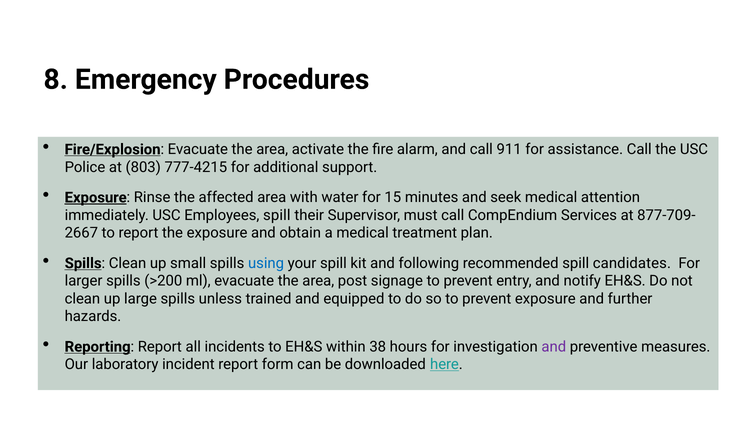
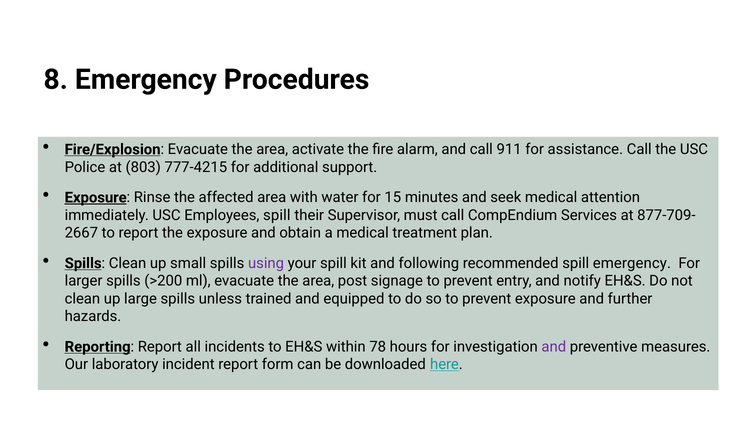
using colour: blue -> purple (266, 263)
spill candidates: candidates -> emergency (632, 263)
38: 38 -> 78 (378, 346)
